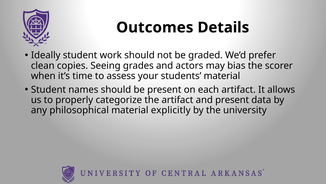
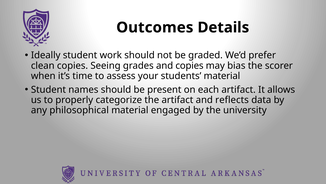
and actors: actors -> copies (189, 65)
and present: present -> reflects (232, 100)
explicitly: explicitly -> engaged (171, 110)
